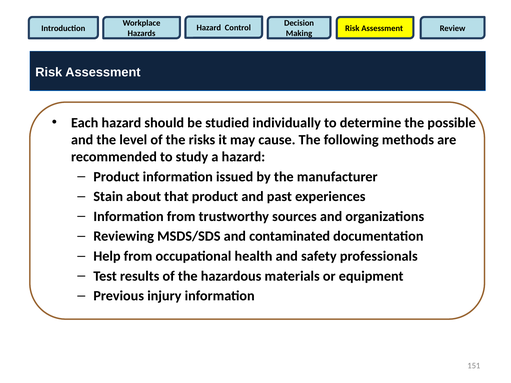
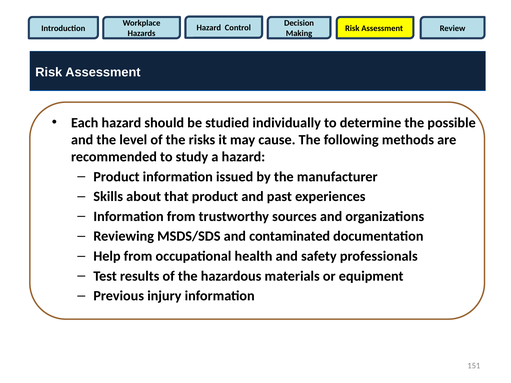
Stain: Stain -> Skills (108, 197)
